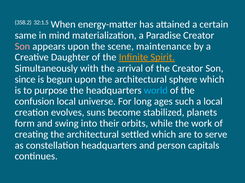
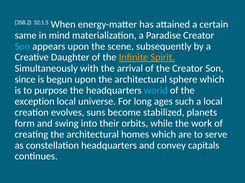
Son colour: pink -> light blue (22, 46)
maintenance: maintenance -> subsequently (164, 46)
confusion: confusion -> exception (35, 102)
settled: settled -> homes (135, 135)
person: person -> convey (171, 146)
